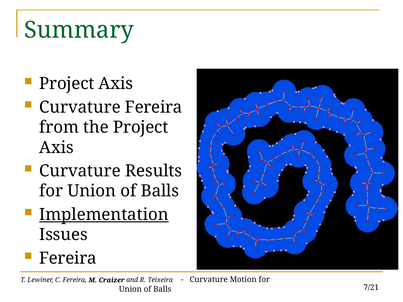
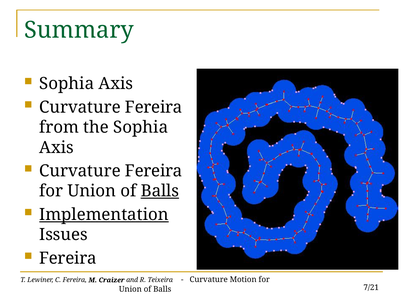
Project: Project -> Sophia (67, 84)
the Project: Project -> Sophia (141, 127)
Results: Results -> Fereira (154, 171)
Balls underline: none -> present (160, 191)
